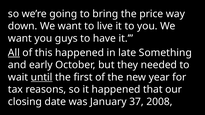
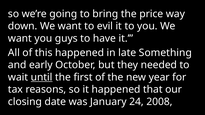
live: live -> evil (105, 26)
All underline: present -> none (14, 53)
37: 37 -> 24 (136, 102)
